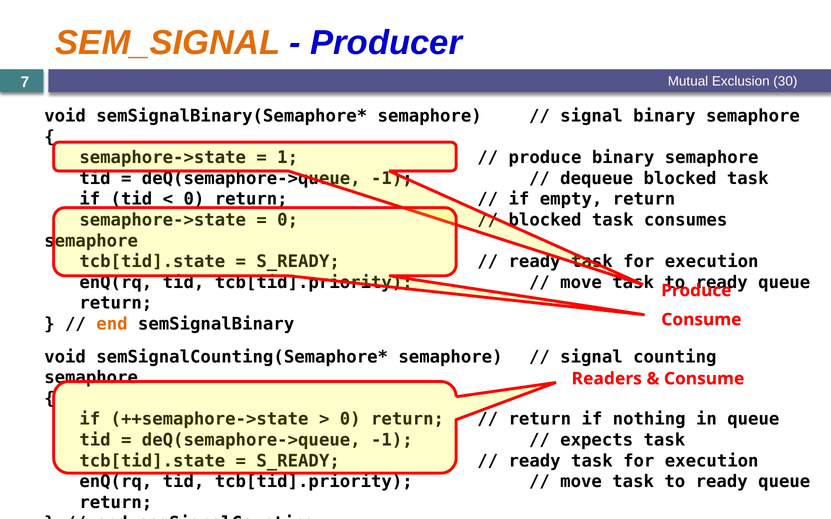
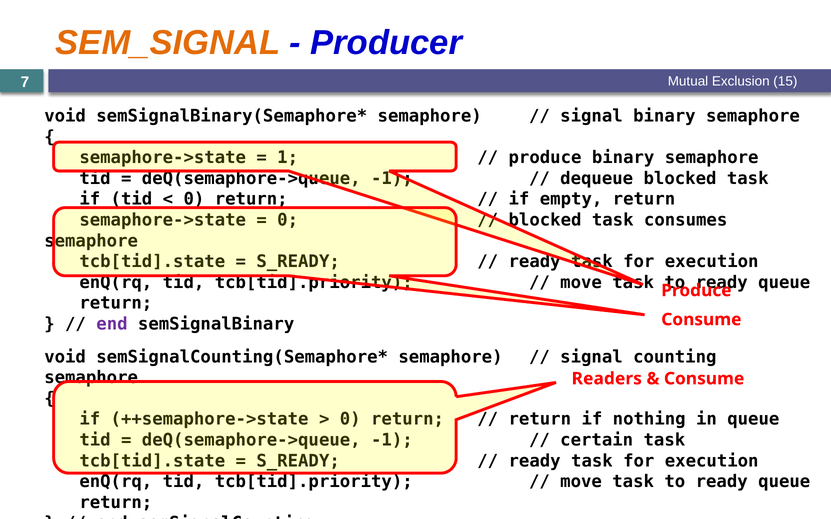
30: 30 -> 15 (785, 81)
end colour: orange -> purple (112, 324)
expects: expects -> certain (597, 440)
